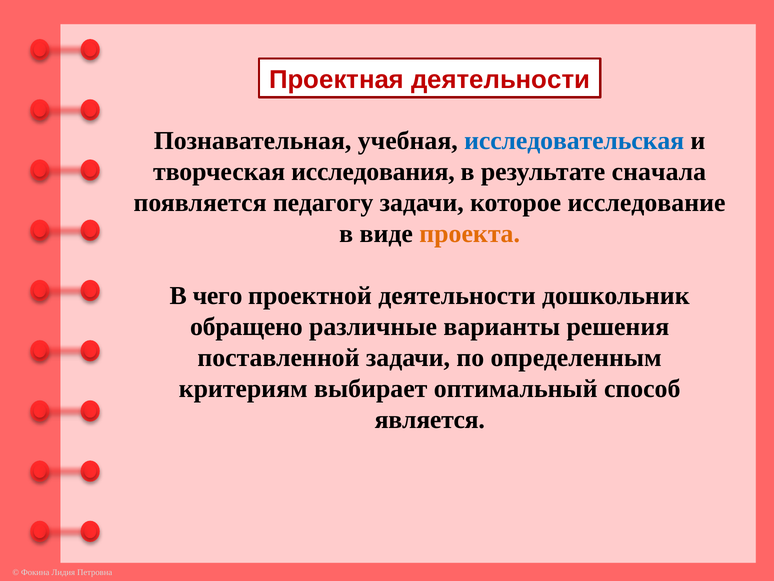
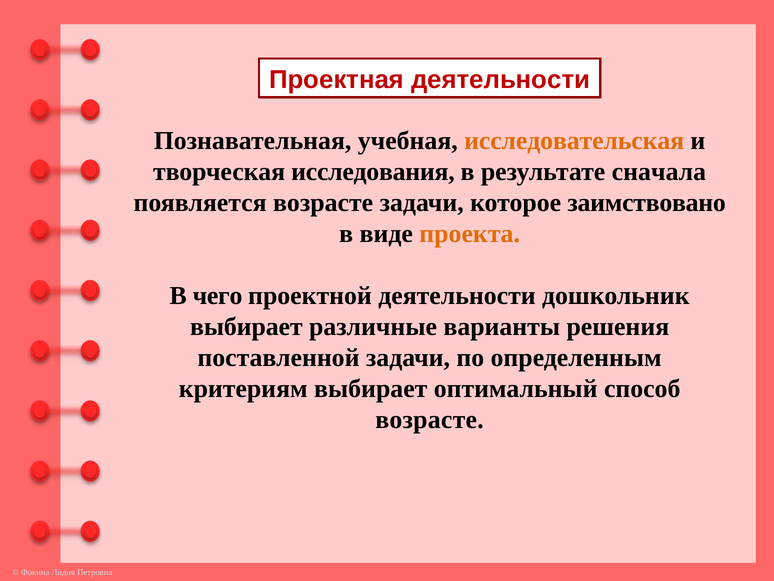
исследовательская colour: blue -> orange (574, 141)
появляется педагогу: педагогу -> возрасте (323, 203)
исследование: исследование -> заимствовано (647, 203)
обращено: обращено -> выбирает (246, 326)
является: является -> возрасте (430, 419)
